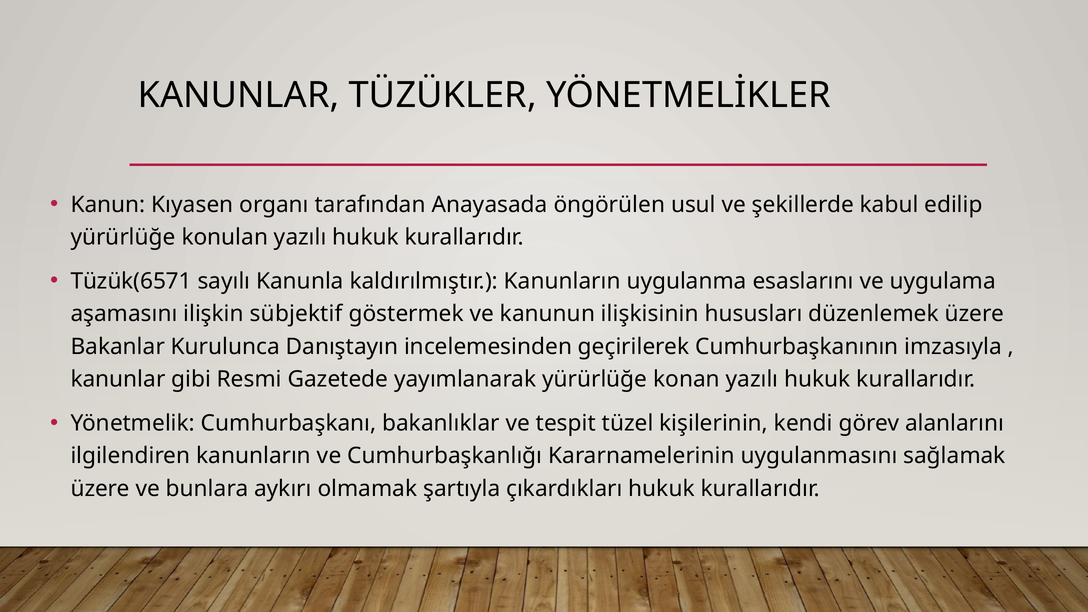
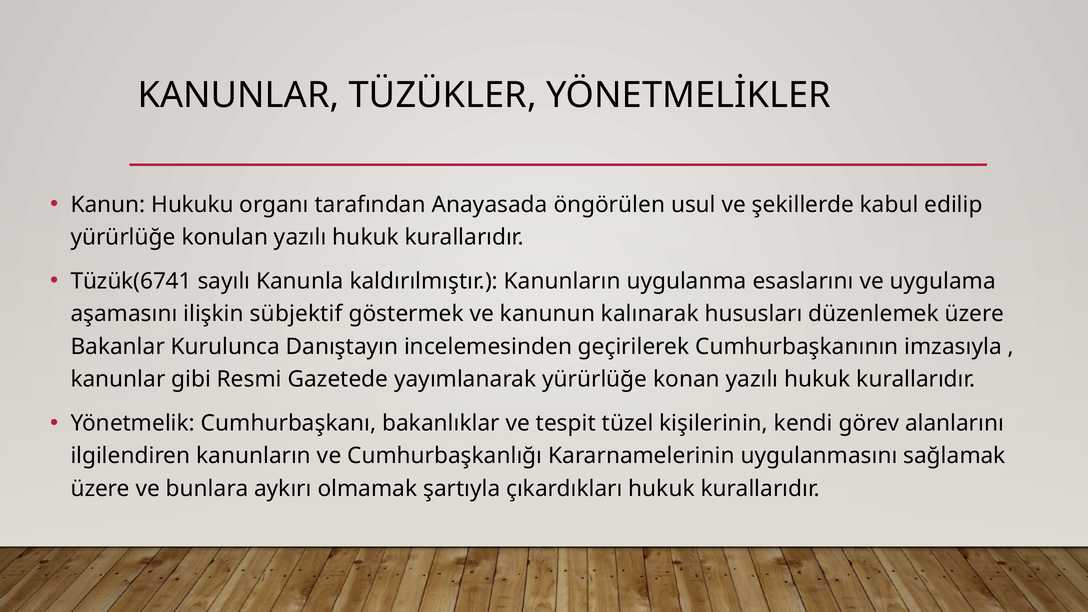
Kıyasen: Kıyasen -> Hukuku (192, 205)
Tüzük(6571: Tüzük(6571 -> Tüzük(6741 (131, 281)
ilişkisinin: ilişkisinin -> kalınarak (650, 314)
